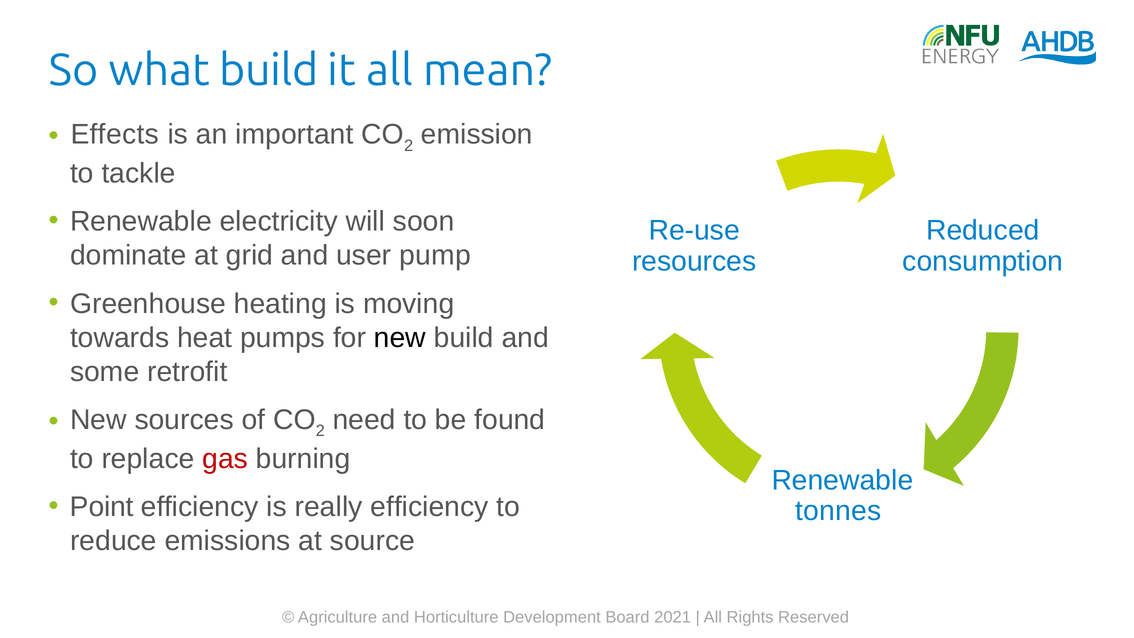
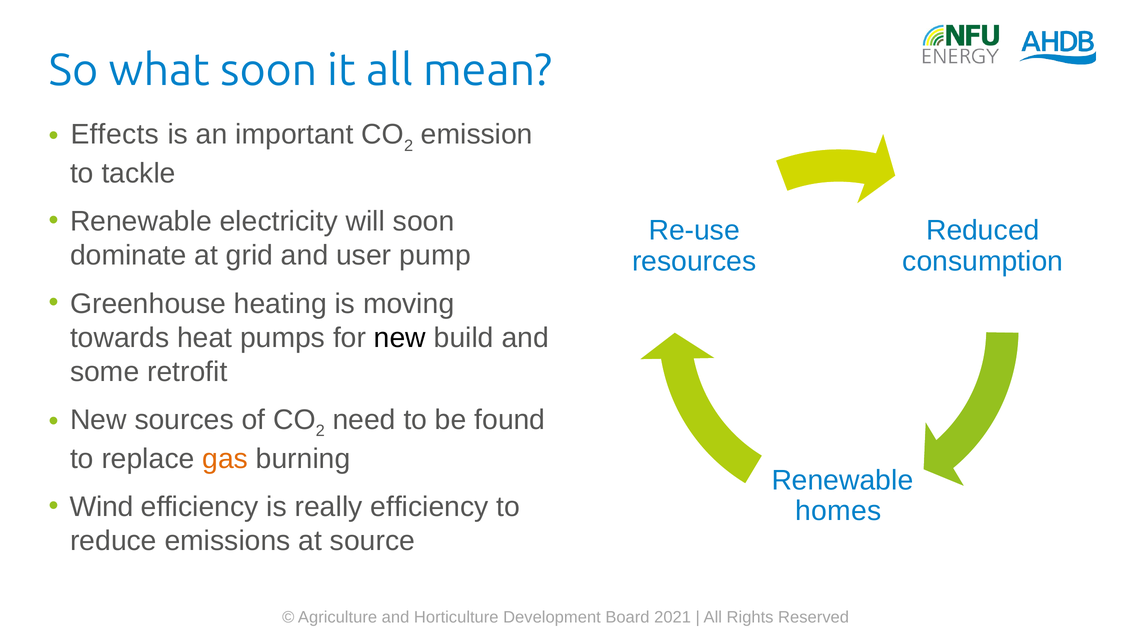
what build: build -> soon (269, 70)
gas colour: red -> orange (225, 459)
Point: Point -> Wind (102, 507)
tonnes: tonnes -> homes (838, 511)
